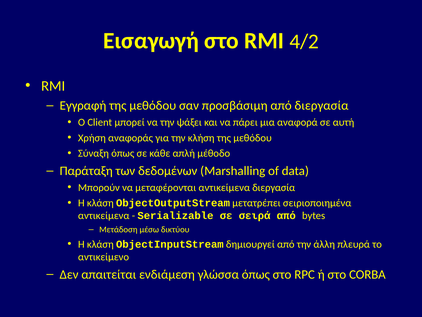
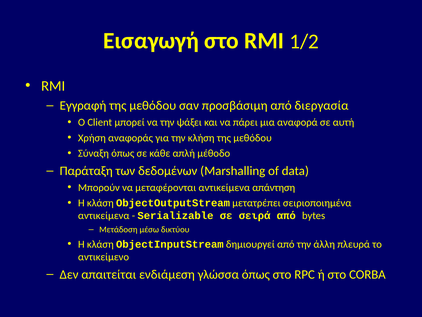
4/2: 4/2 -> 1/2 (304, 41)
αντικείμενα διεργασία: διεργασία -> απάντηση (274, 187)
